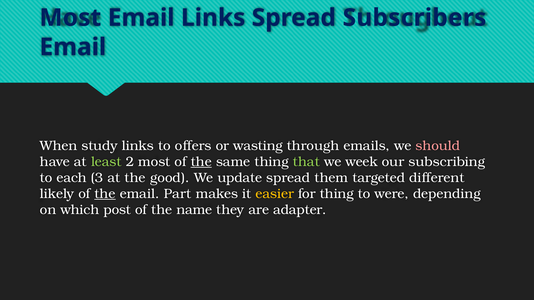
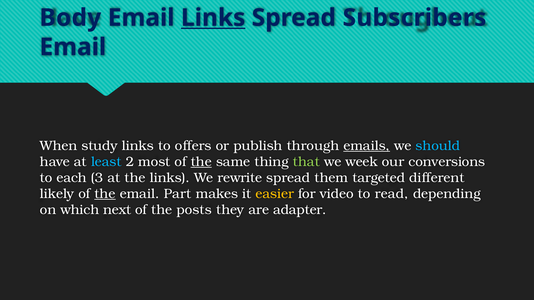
Most: Most -> Body (70, 18)
Links underline: none -> present (213, 18)
wasting: wasting -> publish (258, 146)
emails underline: none -> present (367, 146)
should colour: pink -> light blue (438, 146)
least colour: light green -> light blue (106, 162)
subscribing: subscribing -> conversions (447, 162)
the good: good -> links (170, 178)
update: update -> rewrite (240, 178)
for thing: thing -> video (337, 194)
were: were -> read (392, 194)
post: post -> next (117, 210)
name: name -> posts (194, 210)
